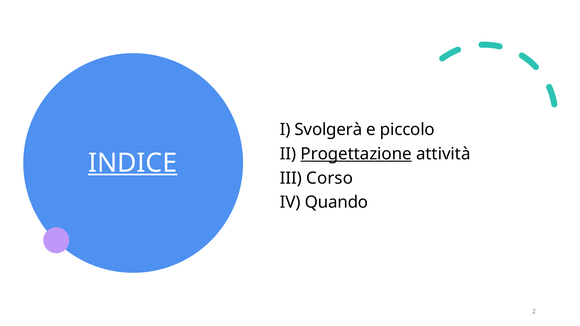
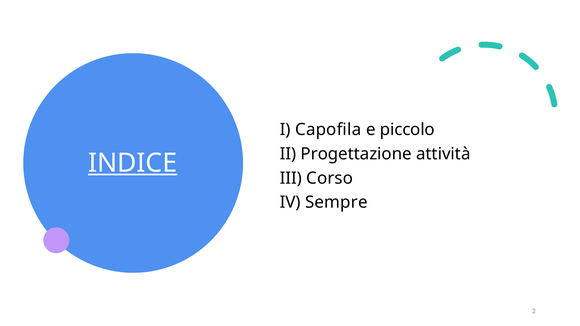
Svolgerà: Svolgerà -> Capofila (328, 130)
Progettazione underline: present -> none (356, 154)
Quando: Quando -> Sempre (336, 203)
